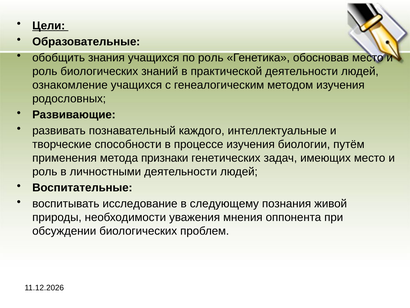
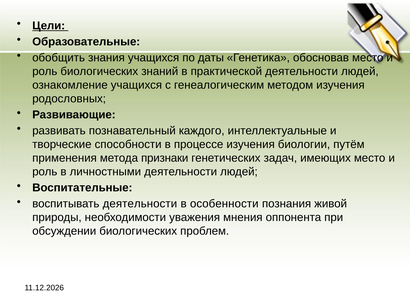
по роль: роль -> даты (211, 58)
воспитывать исследование: исследование -> деятельности (140, 203)
следующему: следующему -> особенности (224, 203)
